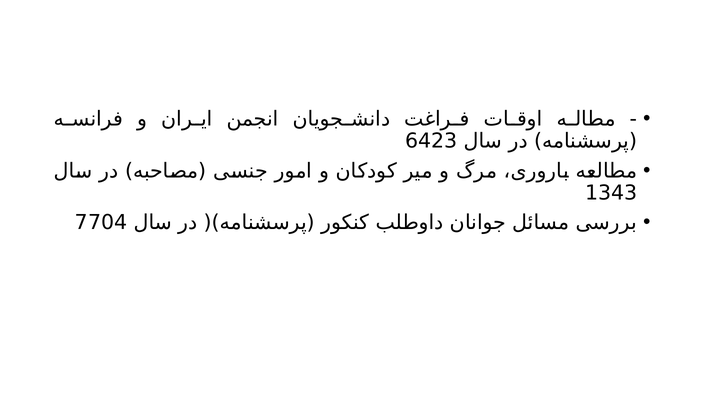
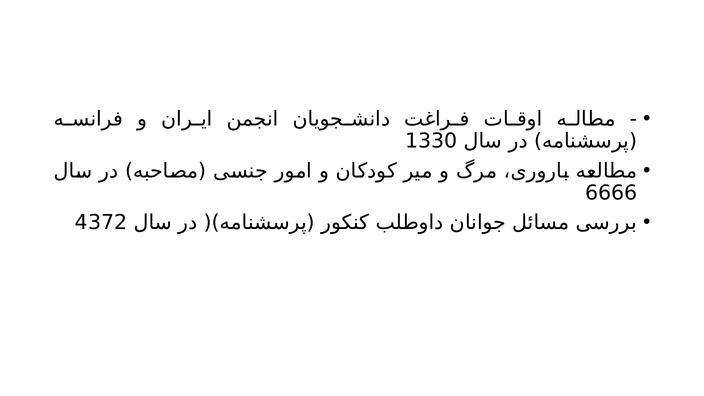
6423: 6423 -> 1330 (431, 141)
1343: 1343 -> 6666 (611, 193)
7704: 7704 -> 4372 (101, 222)
